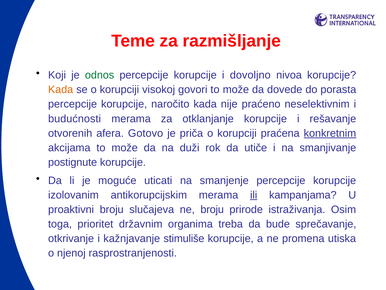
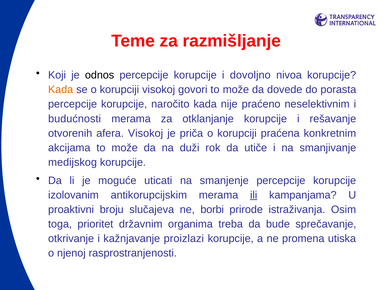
odnos colour: green -> black (100, 75)
afera Gotovo: Gotovo -> Visokoj (146, 133)
konkretnim underline: present -> none (330, 133)
postignute: postignute -> medijskog (73, 162)
ne broju: broju -> borbi (212, 209)
stimuliše: stimuliše -> proizlazi (184, 238)
